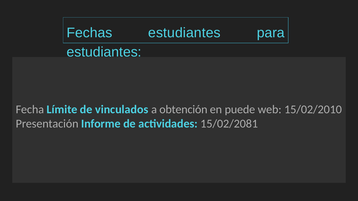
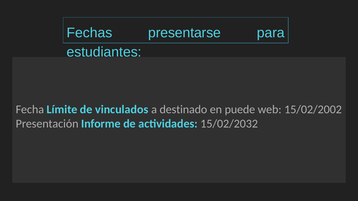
Fechas estudiantes: estudiantes -> presentarse (185, 33)
obtención: obtención -> destinado (183, 110)
15/02/2010: 15/02/2010 -> 15/02/2002 (313, 110)
15/02/2081: 15/02/2081 -> 15/02/2032 (229, 124)
